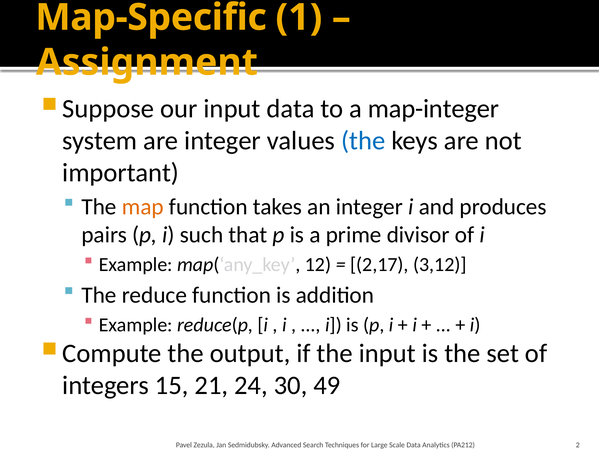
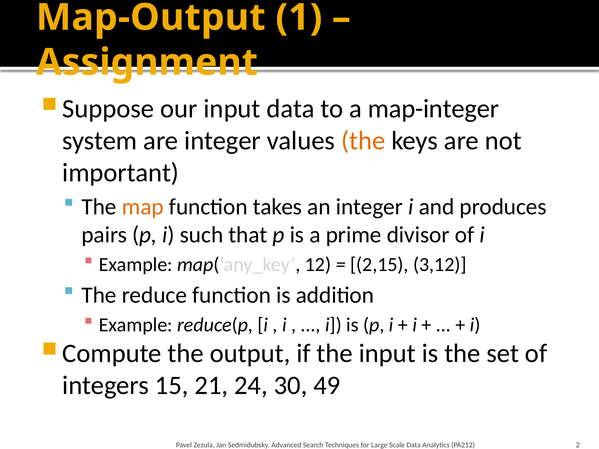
Map-Specific: Map-Specific -> Map-Output (151, 17)
the colour: blue -> orange (363, 141)
2,17: 2,17 -> 2,15 (379, 265)
